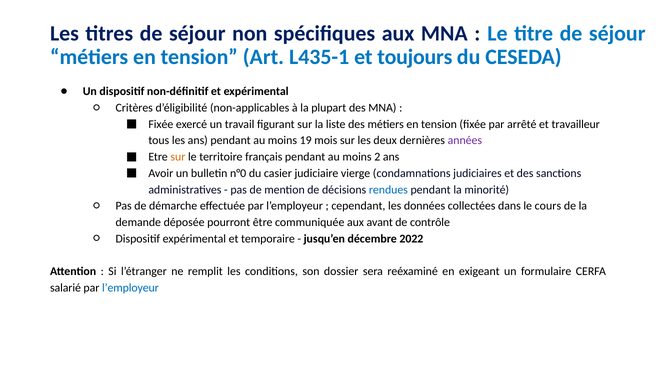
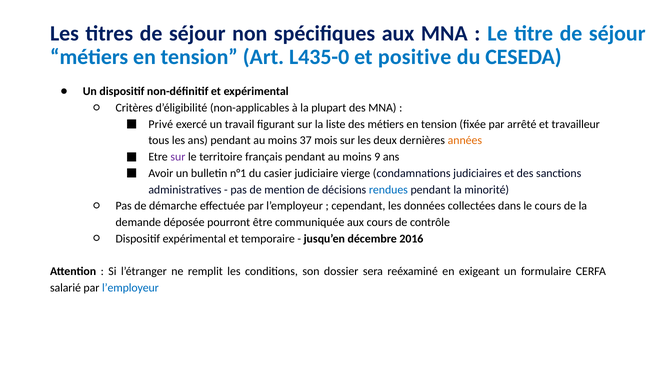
L435-1: L435-1 -> L435-0 (319, 57)
toujours: toujours -> positive (415, 57)
Fixée: Fixée -> Privé (161, 124)
19: 19 -> 37 (306, 141)
années colour: purple -> orange (465, 141)
sur colour: orange -> purple (178, 157)
2: 2 -> 9 (377, 157)
n°0: n°0 -> n°1 (238, 173)
aux avant: avant -> cours (380, 222)
2022: 2022 -> 2016 (411, 239)
